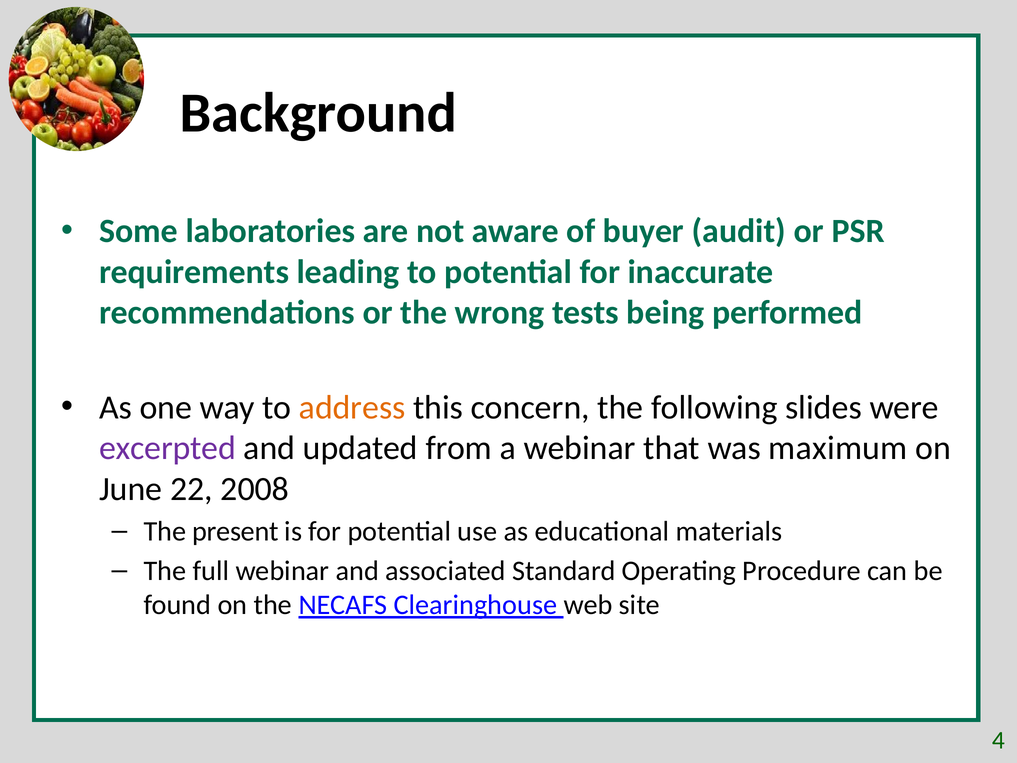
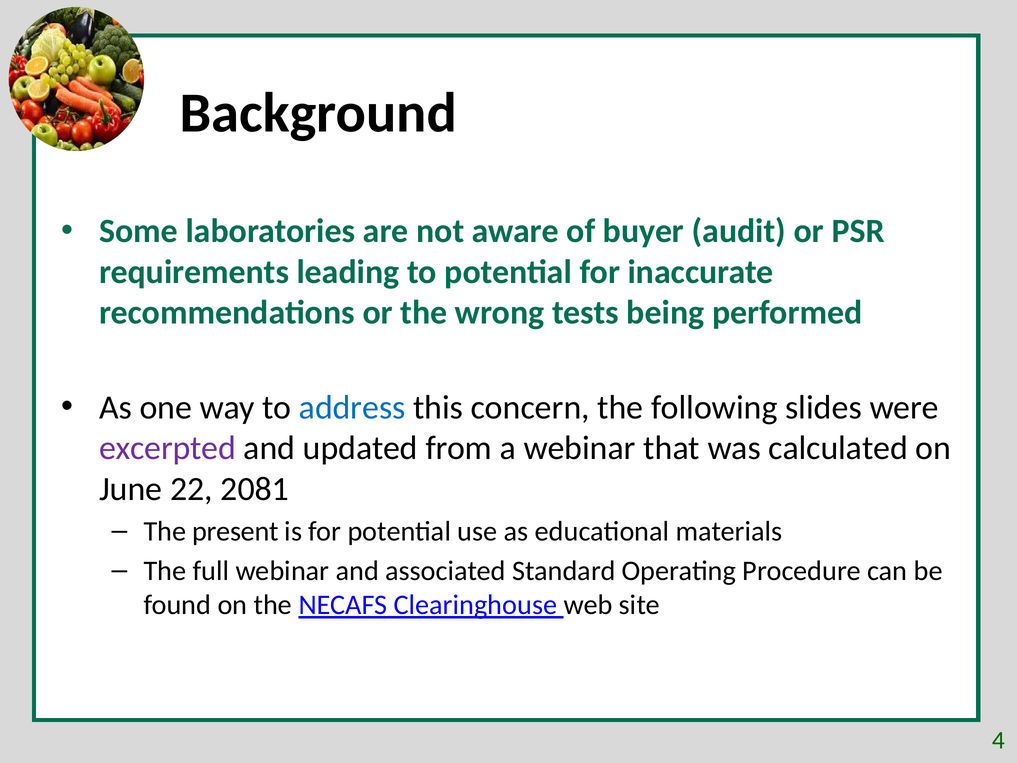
address colour: orange -> blue (352, 407)
maximum: maximum -> calculated (838, 448)
2008: 2008 -> 2081 (255, 489)
